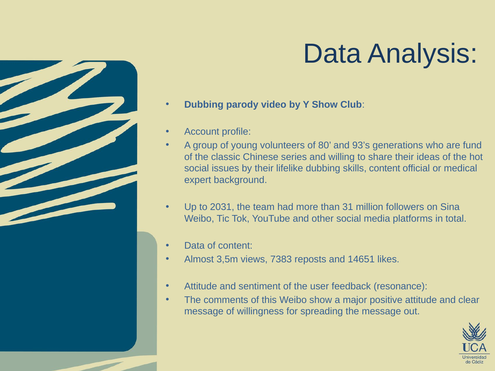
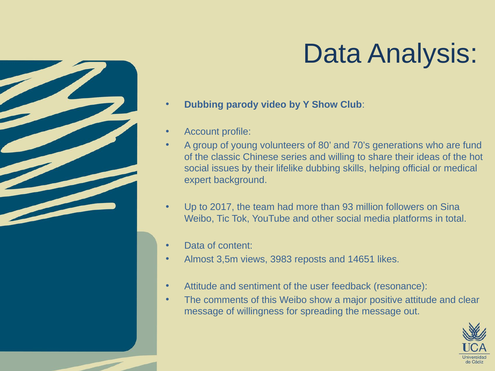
93’s: 93’s -> 70’s (361, 145)
skills content: content -> helping (385, 169)
2031: 2031 -> 2017 (222, 207)
31: 31 -> 93 (348, 207)
7383: 7383 -> 3983 (281, 260)
